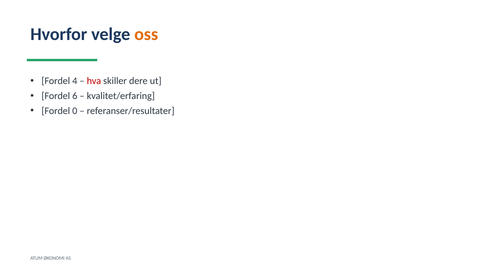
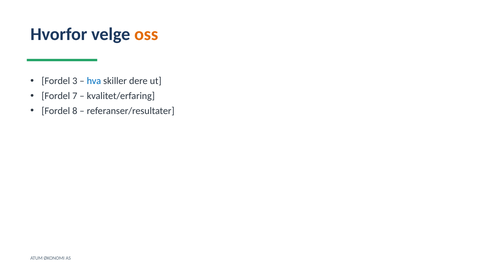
4: 4 -> 3 (75, 81)
hva colour: red -> blue (94, 81)
6: 6 -> 7 (75, 96)
0: 0 -> 8 (75, 111)
